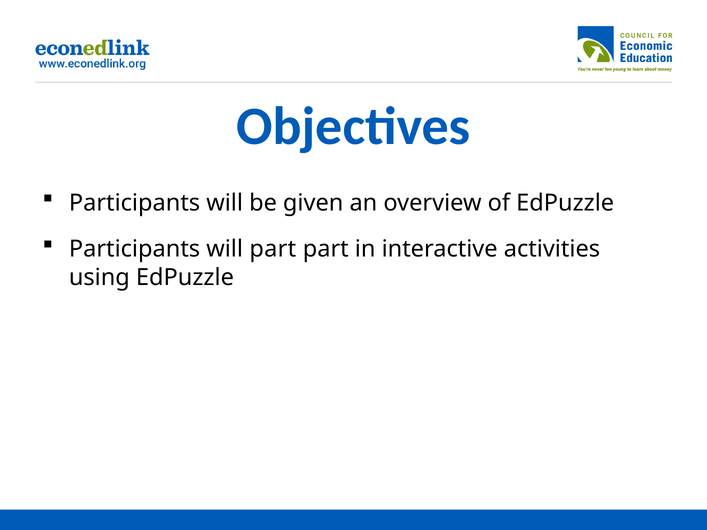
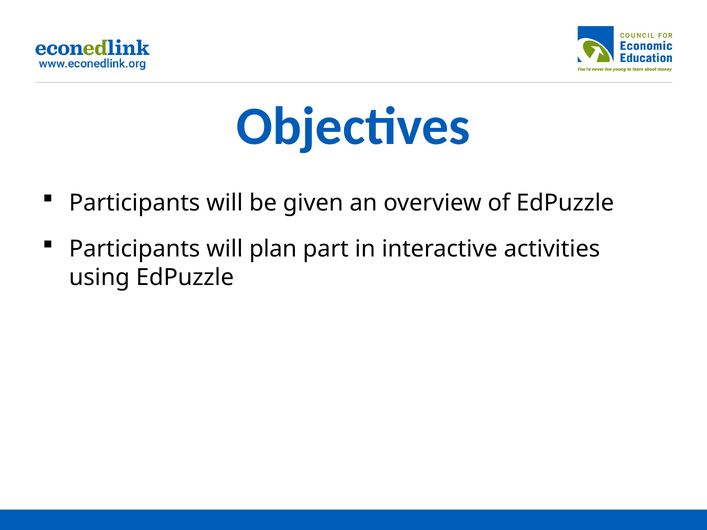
will part: part -> plan (273, 249)
